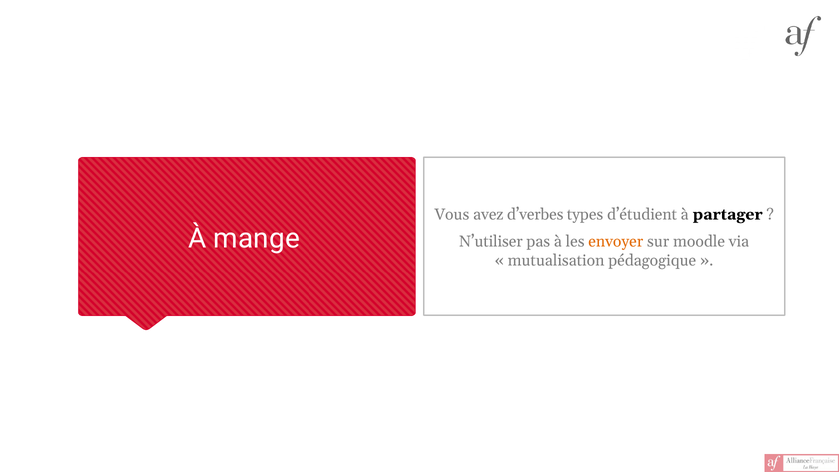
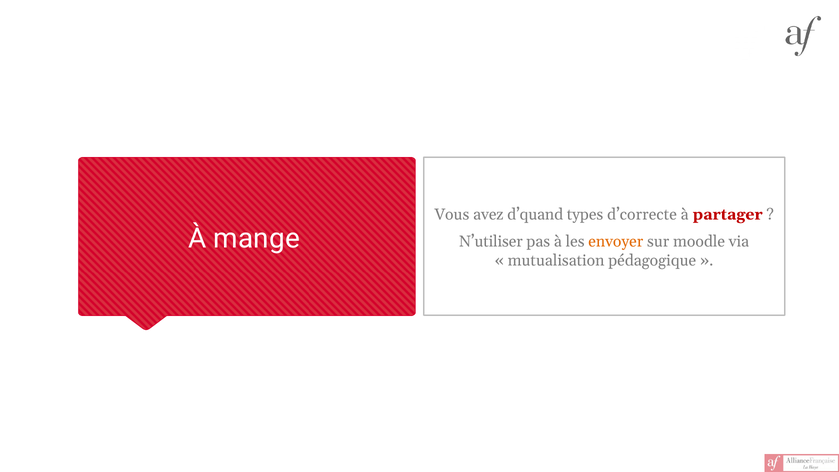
d’verbes: d’verbes -> d’quand (535, 214)
d’étudient: d’étudient -> d’correcte (642, 214)
partager colour: black -> red (728, 214)
